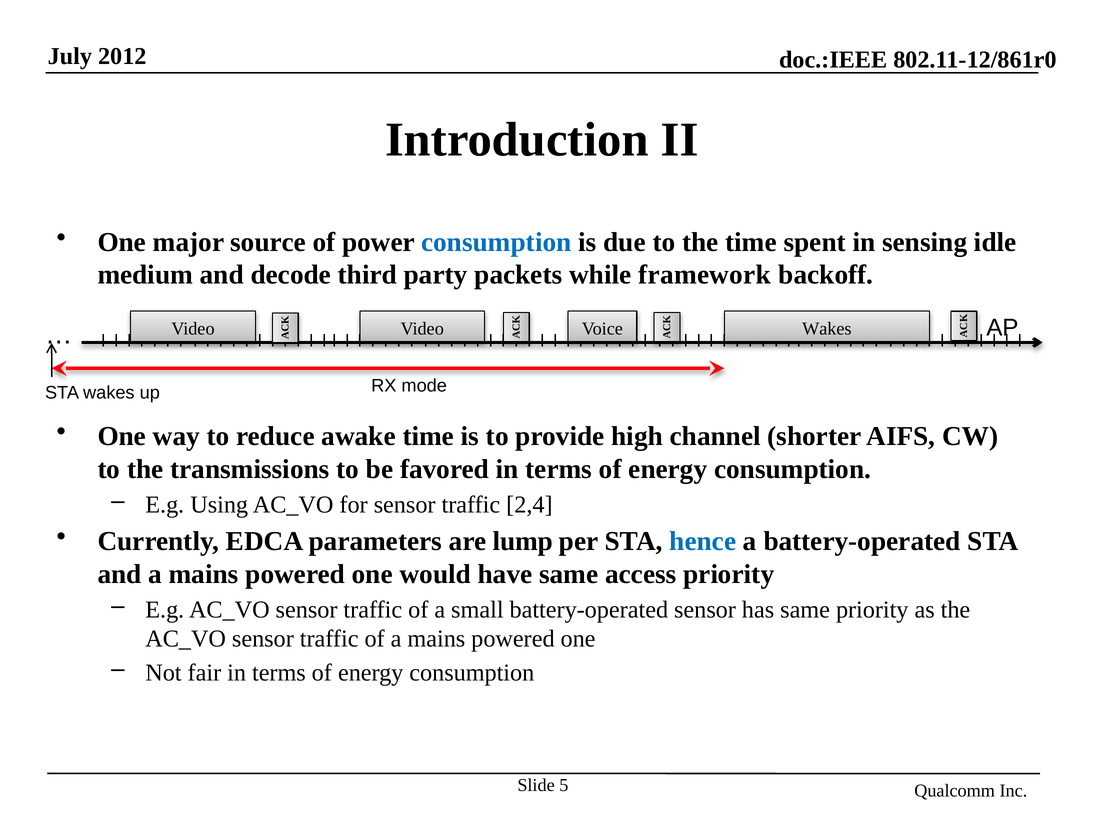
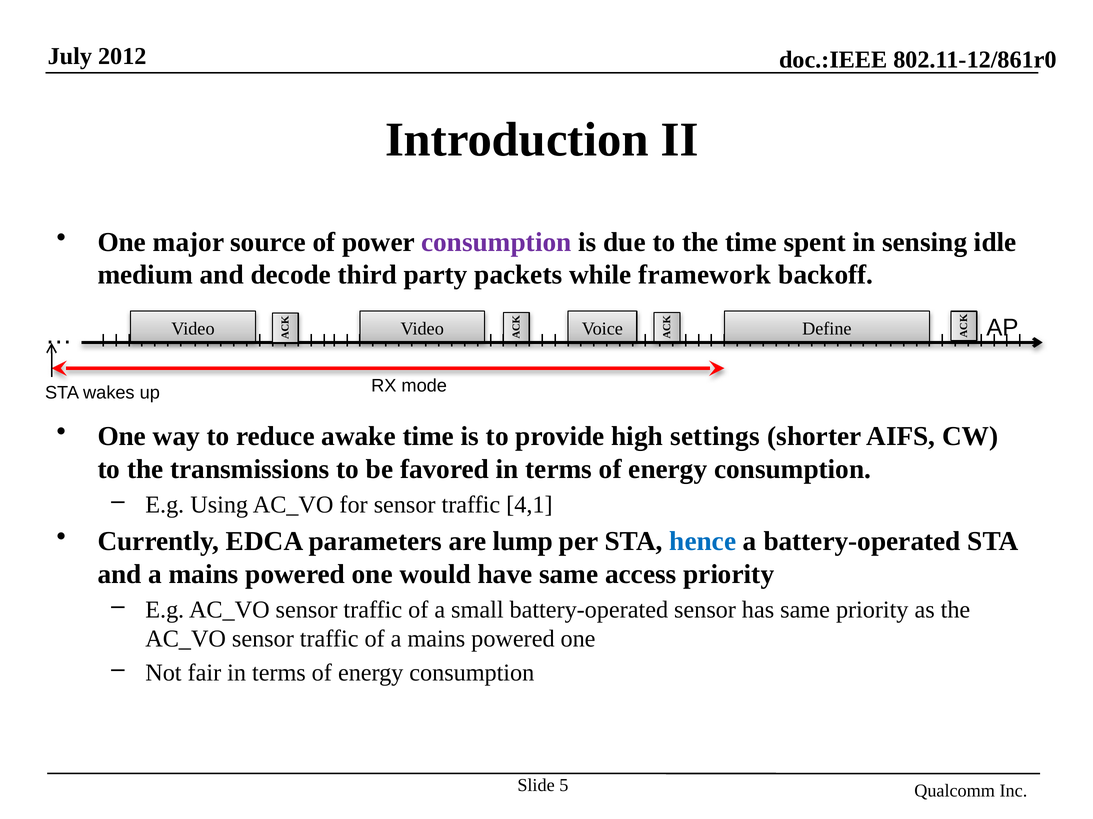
consumption colour: blue -> purple (496, 242)
Wakes: Wakes -> Define (827, 329)
channel: channel -> settings (715, 437)
2,4: 2,4 -> 4,1 (529, 505)
